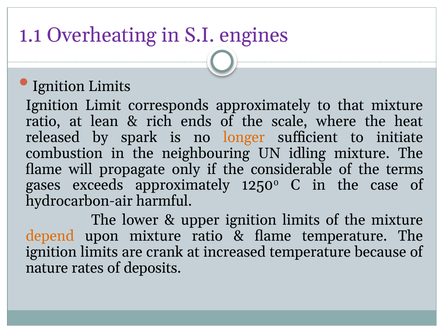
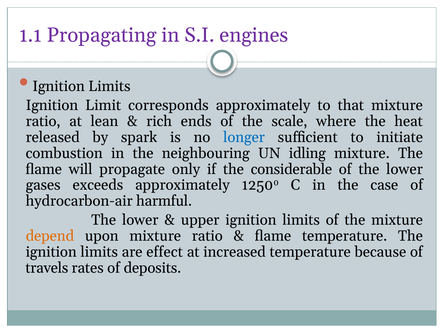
Overheating: Overheating -> Propagating (102, 35)
longer colour: orange -> blue (244, 137)
of the terms: terms -> lower (405, 169)
crank: crank -> effect (165, 252)
nature: nature -> travels (47, 268)
